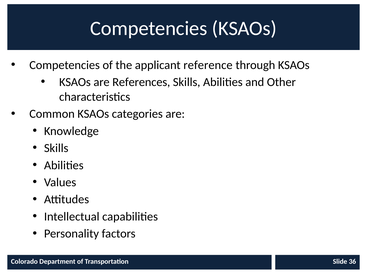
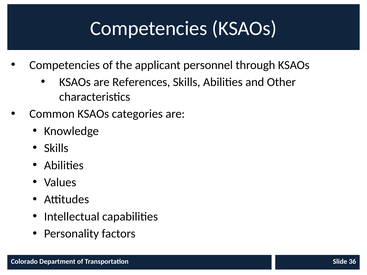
reference: reference -> personnel (208, 65)
